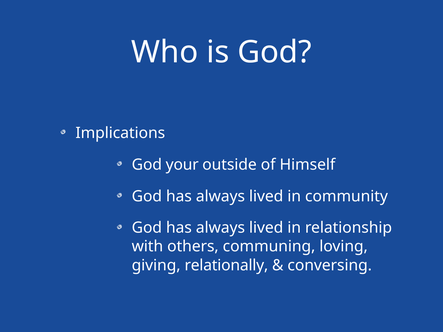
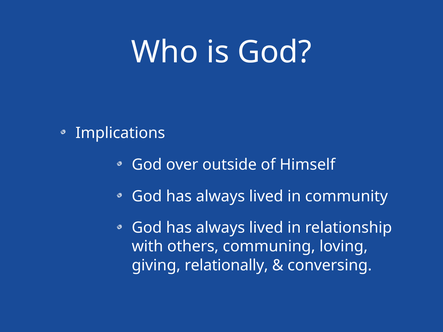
your: your -> over (182, 165)
